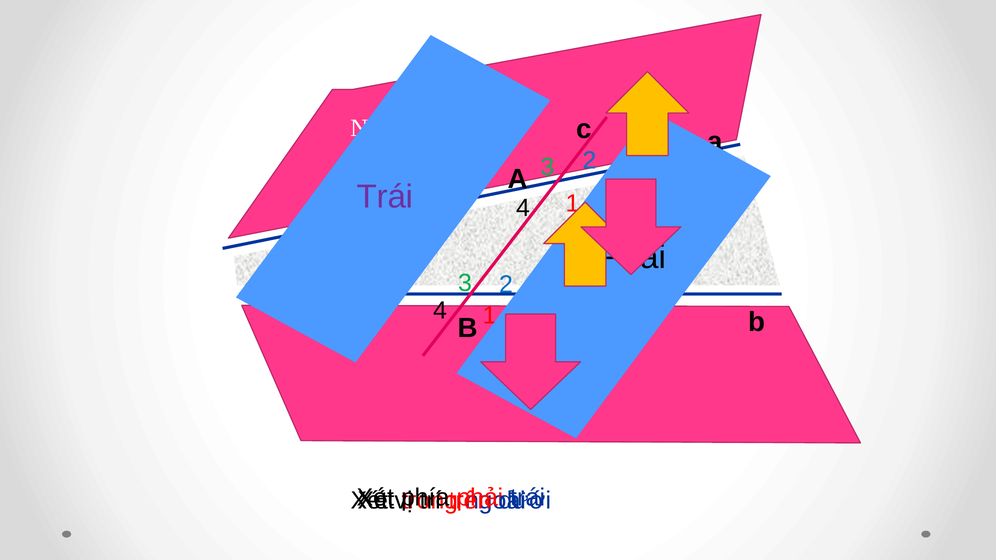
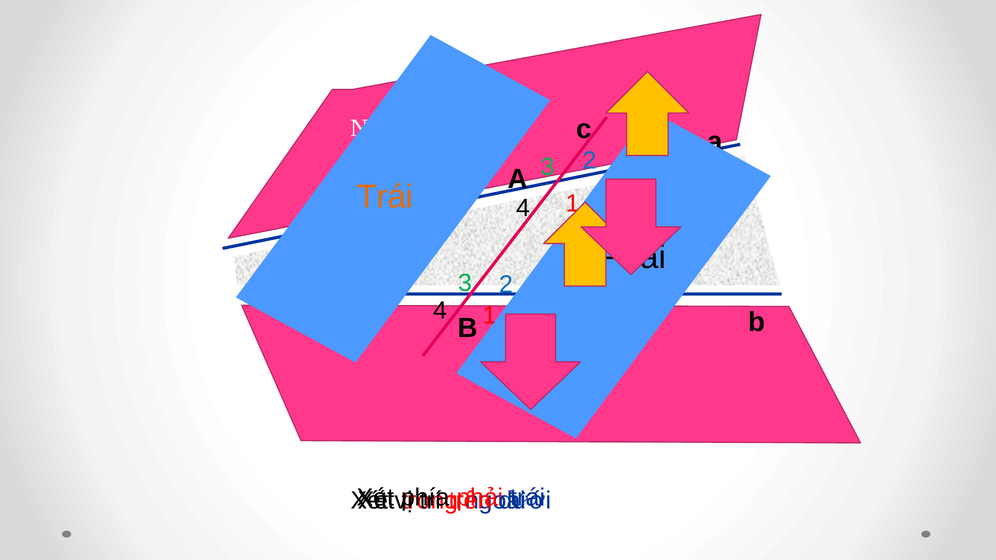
Trái colour: purple -> orange (385, 197)
